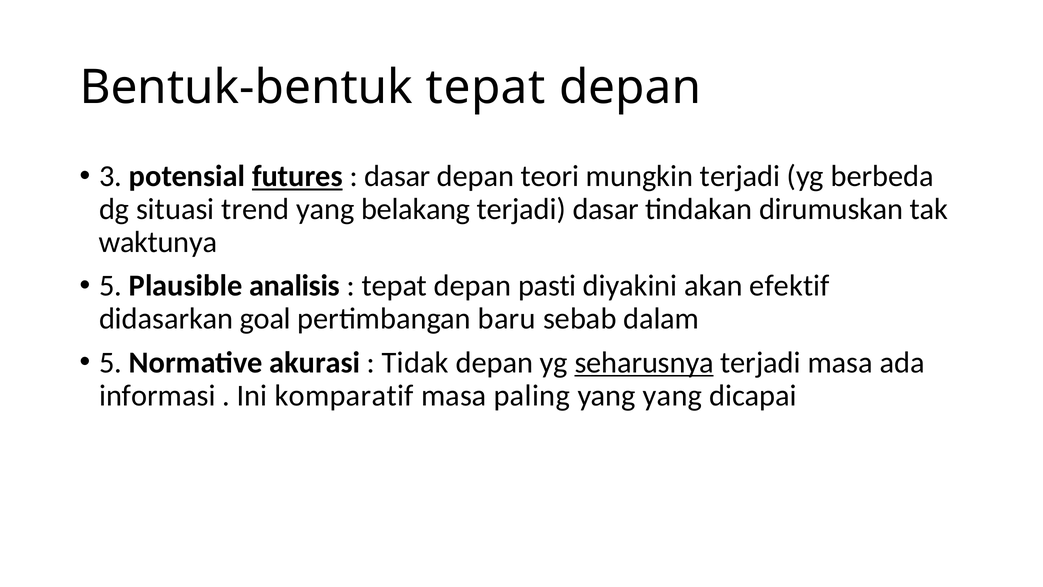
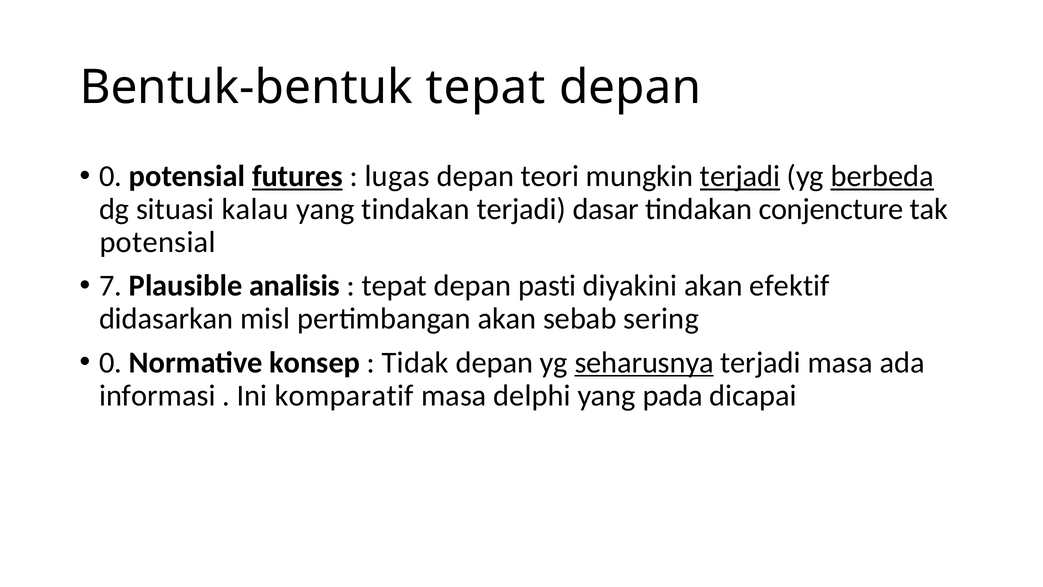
3: 3 -> 0 (111, 176)
dasar: dasar -> lugas (397, 176)
terjadi underline: none -> present (740, 176)
berbeda underline: none -> present (882, 176)
trend: trend -> kalau (255, 209)
yang belakang: belakang -> tindakan (416, 209)
dirumuskan: dirumuskan -> conjencture (831, 209)
waktunya: waktunya -> potensial (158, 242)
5: 5 -> 7 (111, 286)
goal: goal -> misl (265, 319)
pertimbangan baru: baru -> akan (507, 319)
dalam: dalam -> sering (661, 319)
5: 5 -> 0 (111, 362)
akurasi: akurasi -> konsep (315, 362)
paling: paling -> delphi (532, 395)
yang yang: yang -> pada (673, 395)
